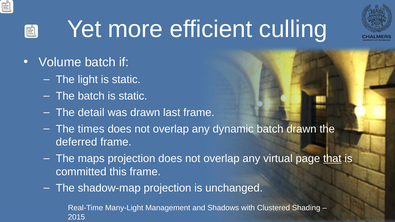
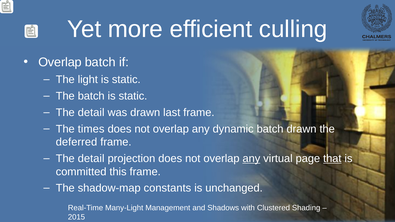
Volume: Volume -> Overlap (60, 62)
maps: maps -> detail (91, 159)
any underline: none -> present (251, 159)
shadow-map projection: projection -> constants (167, 188)
